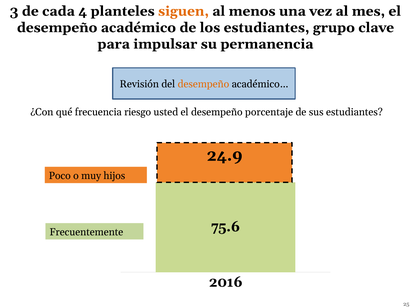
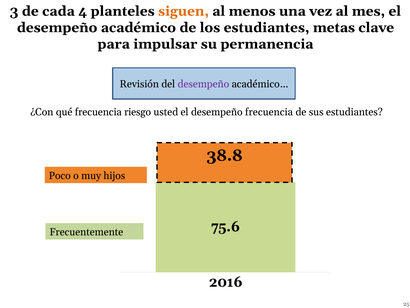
grupo: grupo -> metas (334, 28)
desempeño colour: orange -> purple (203, 84)
desempeño porcentaje: porcentaje -> frecuencia (269, 112)
24.9: 24.9 -> 38.8 (225, 155)
